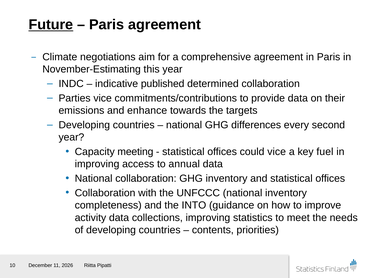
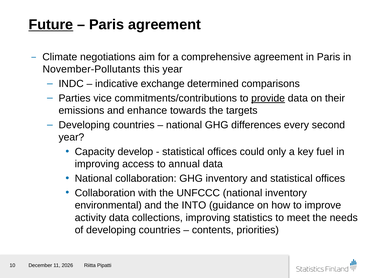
November-Estimating: November-Estimating -> November-Pollutants (91, 69)
published: published -> exchange (163, 84)
determined collaboration: collaboration -> comparisons (271, 84)
provide underline: none -> present (268, 98)
meeting: meeting -> develop (135, 151)
could vice: vice -> only (277, 151)
completeness: completeness -> environmental (108, 205)
